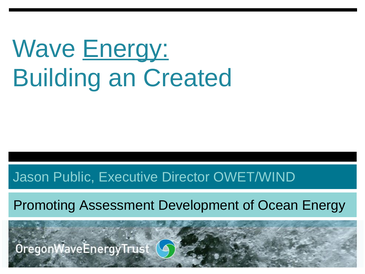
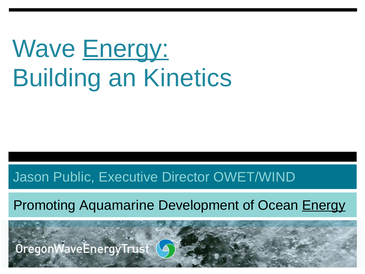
Created: Created -> Kinetics (188, 78)
Assessment: Assessment -> Aquamarine (117, 205)
Energy underline: none -> present (324, 205)
